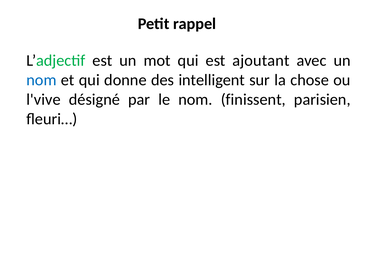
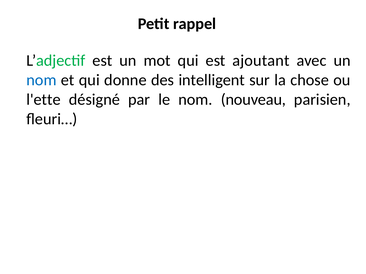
l'vive: l'vive -> l'ette (44, 100)
finissent: finissent -> nouveau (253, 100)
